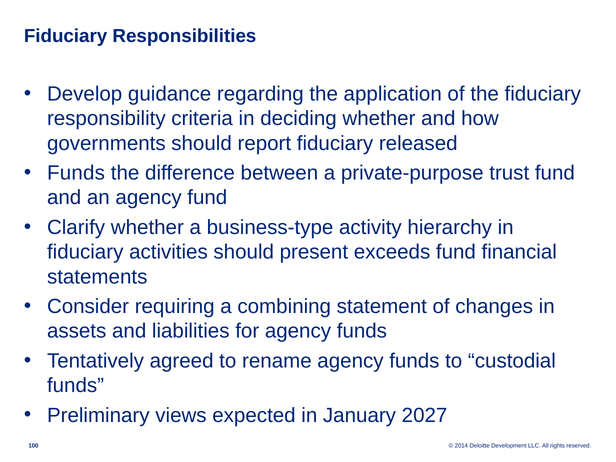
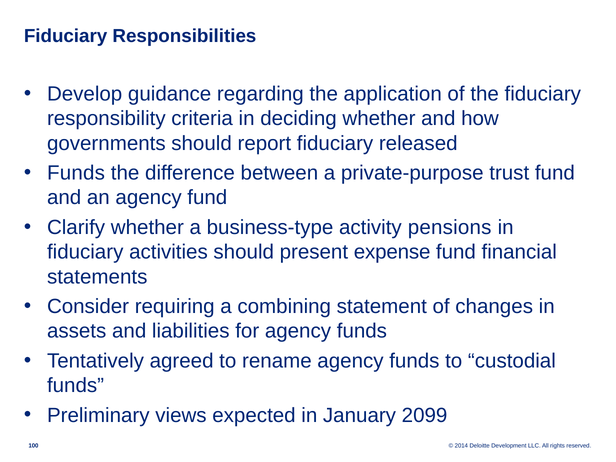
hierarchy: hierarchy -> pensions (450, 227)
exceeds: exceeds -> expense (392, 252)
2027: 2027 -> 2099 (425, 415)
